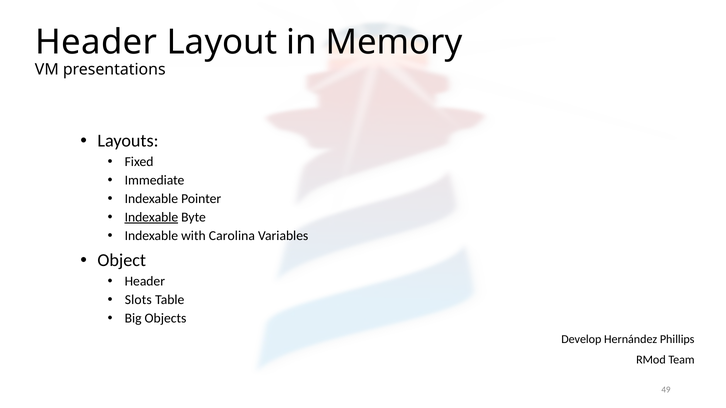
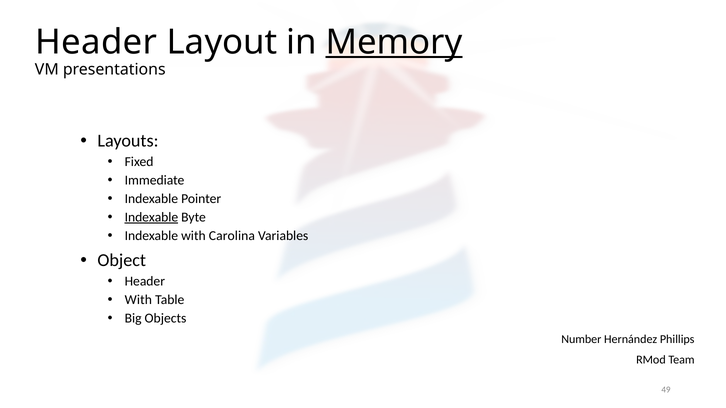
Memory underline: none -> present (394, 42)
Slots: Slots -> With (138, 300)
Develop: Develop -> Number (581, 339)
